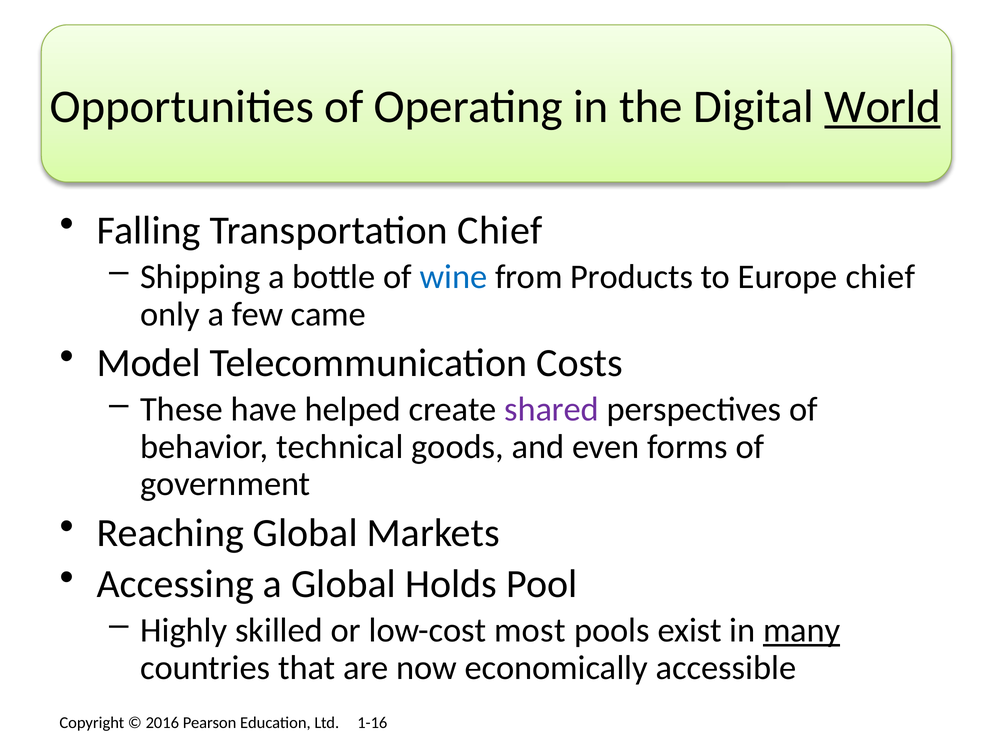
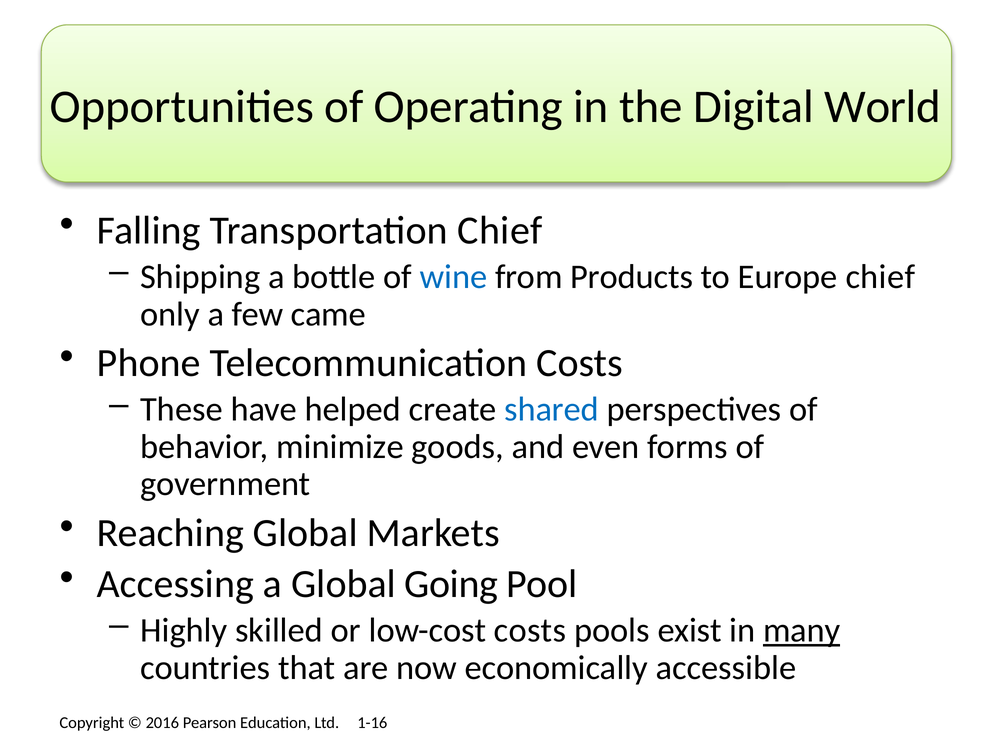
World underline: present -> none (883, 107)
Model: Model -> Phone (149, 363)
shared colour: purple -> blue (552, 409)
technical: technical -> minimize (340, 447)
Holds: Holds -> Going (451, 584)
low-cost most: most -> costs (530, 630)
